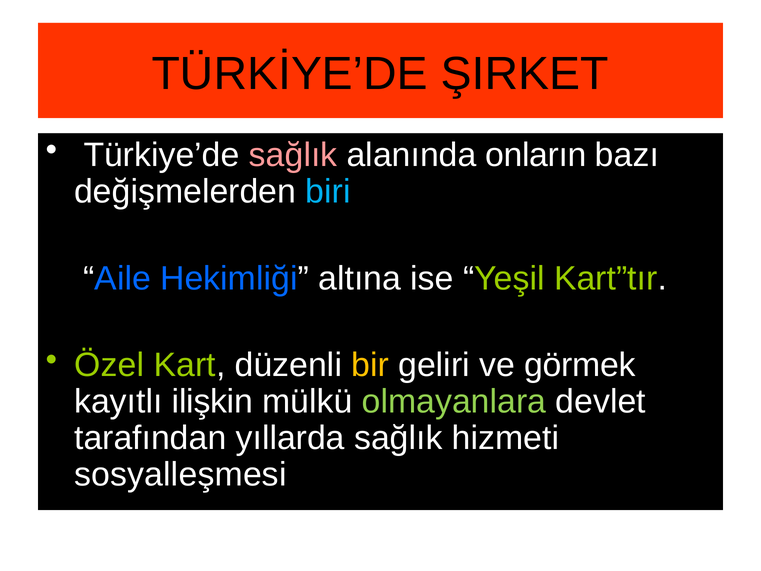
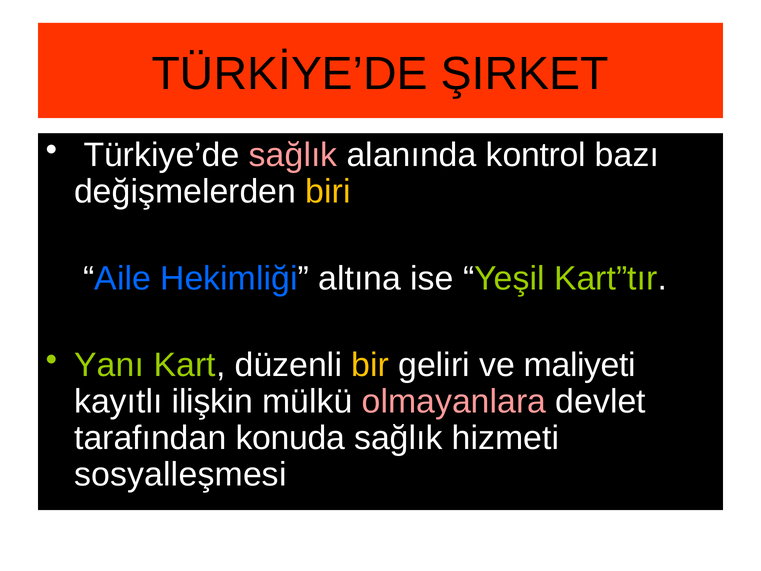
onların: onların -> kontrol (536, 155)
biri colour: light blue -> yellow (328, 192)
Özel: Özel -> Yanı (109, 365)
görmek: görmek -> maliyeti (580, 365)
olmayanlara colour: light green -> pink (454, 401)
yıllarda: yıllarda -> konuda (290, 438)
